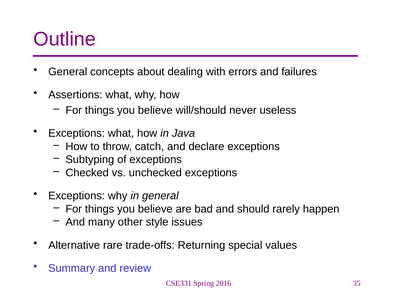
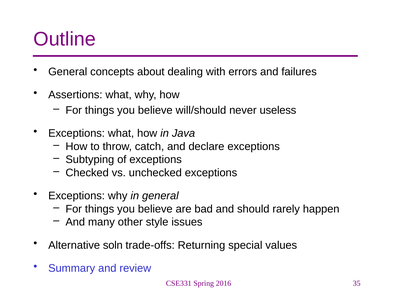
rare: rare -> soln (113, 245)
